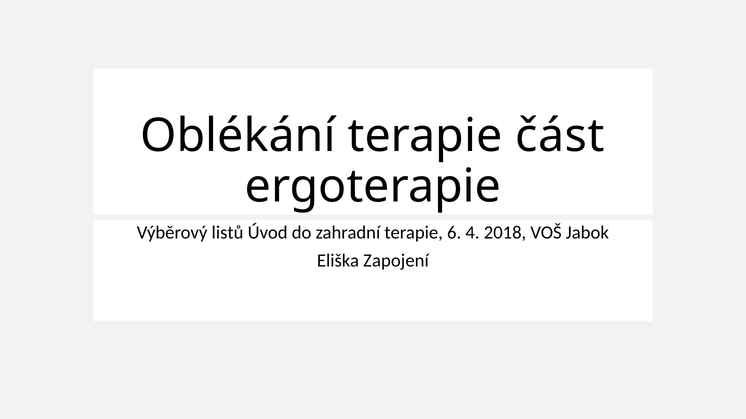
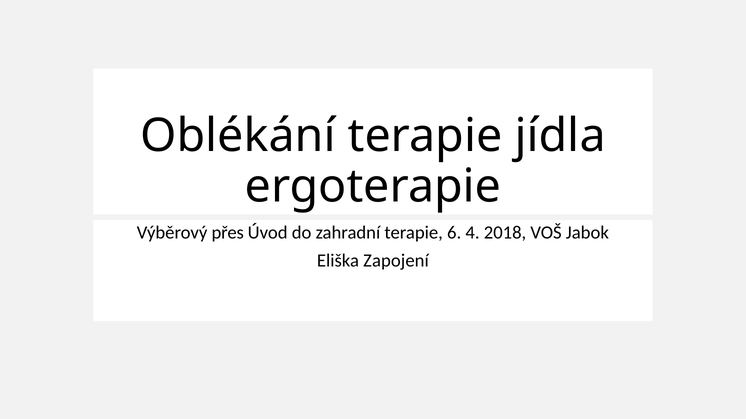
část: část -> jídla (560, 136)
listů: listů -> přes (228, 233)
